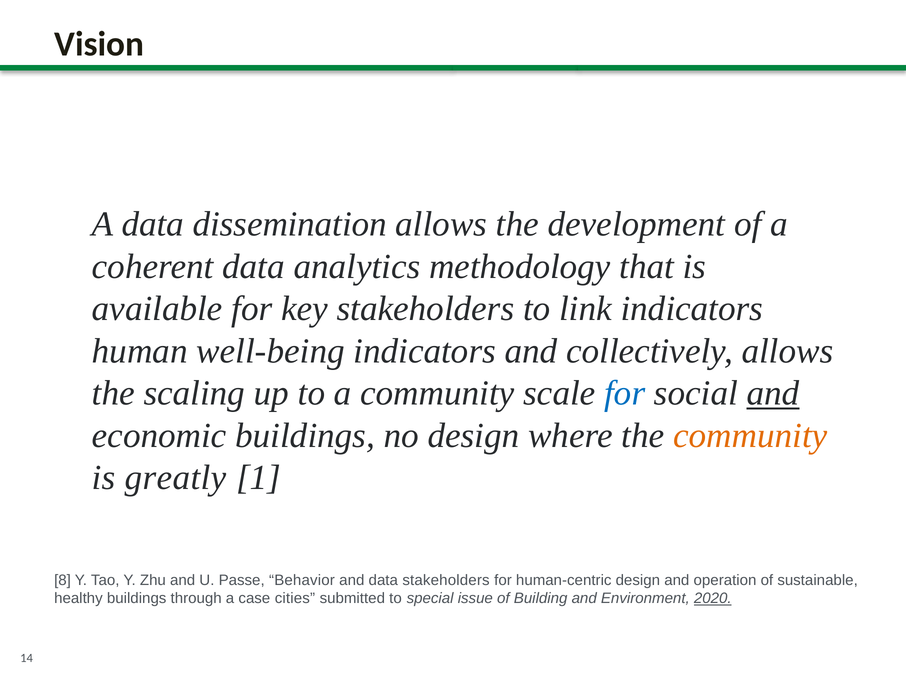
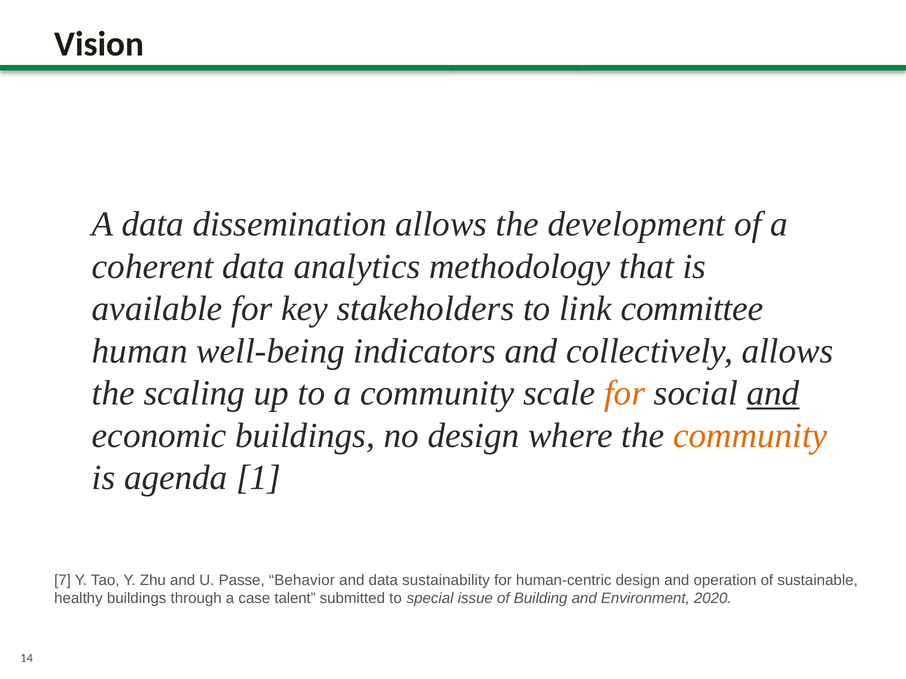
link indicators: indicators -> committee (692, 309)
for colour: blue -> orange (625, 394)
greatly: greatly -> agenda (176, 478)
8: 8 -> 7 (63, 581)
data stakeholders: stakeholders -> sustainability (446, 581)
cities: cities -> talent (295, 599)
2020 underline: present -> none (713, 599)
